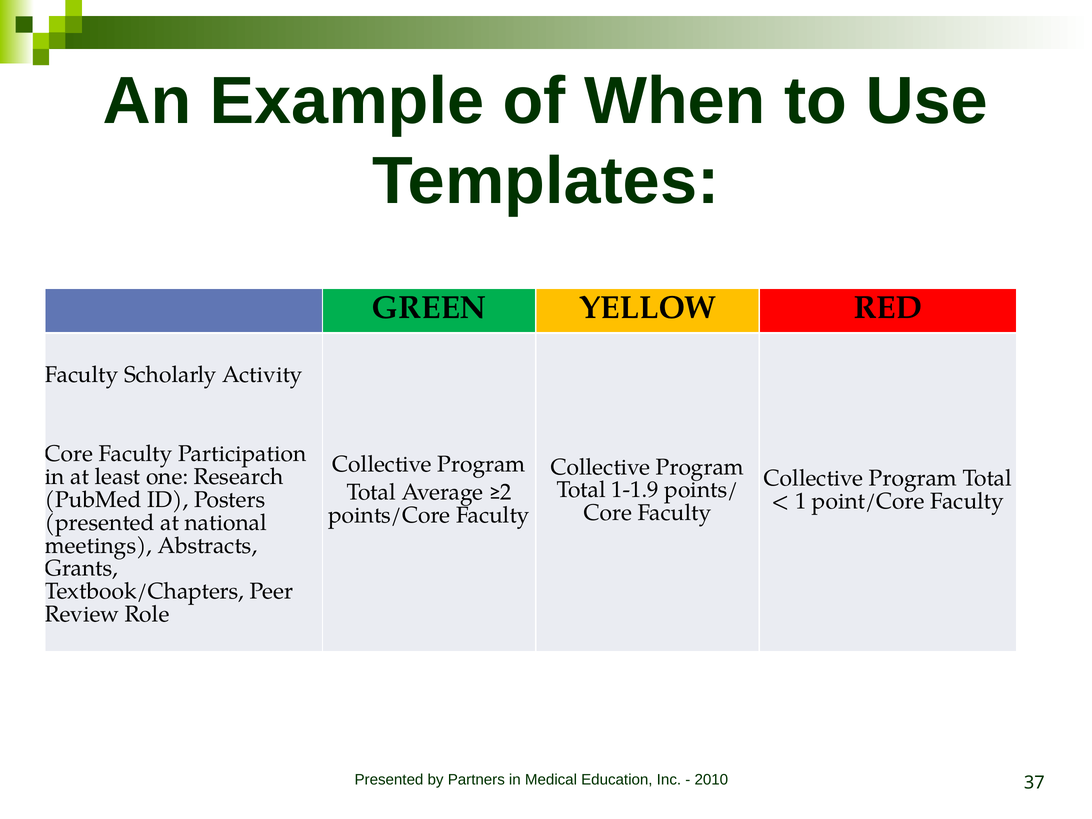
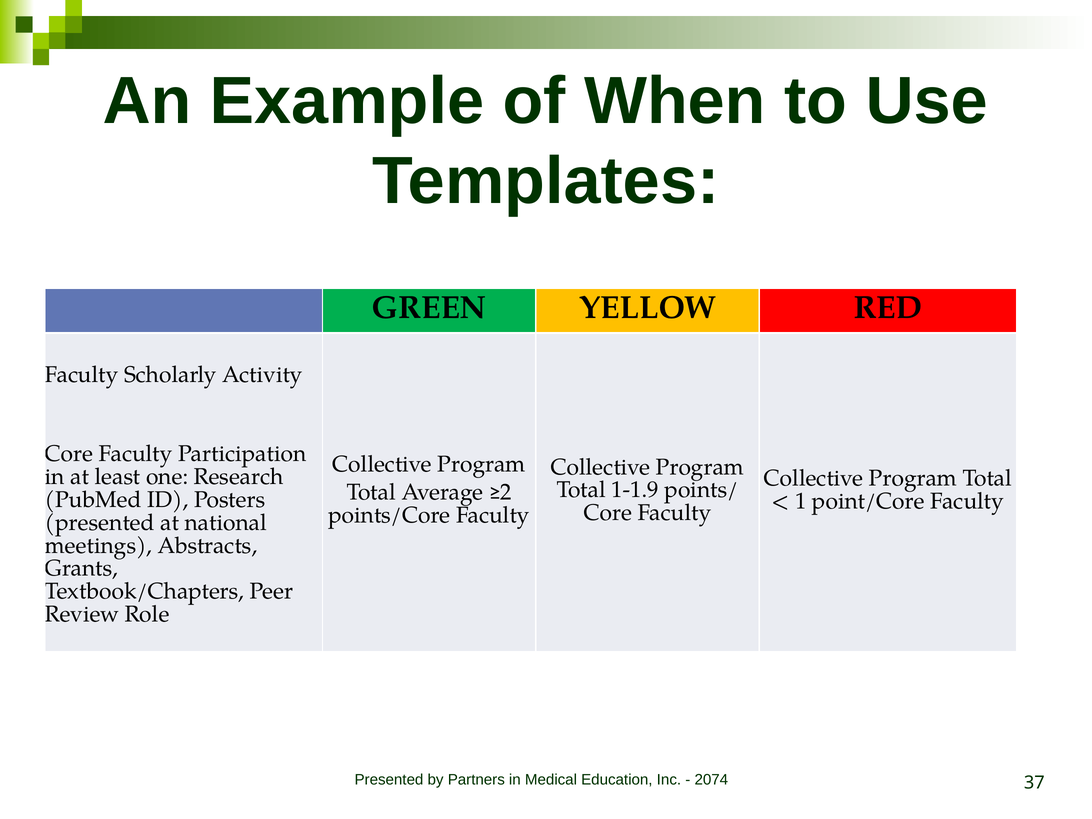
2010: 2010 -> 2074 (711, 780)
